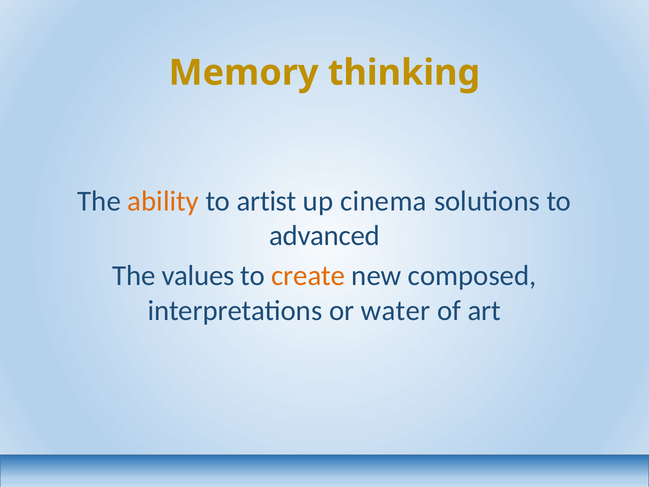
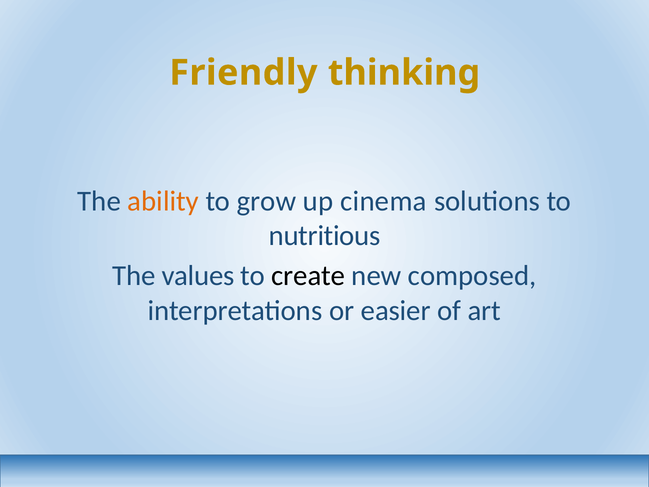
Memory: Memory -> Friendly (243, 73)
artist: artist -> grow (266, 201)
advanced: advanced -> nutritious (325, 236)
create colour: orange -> black (308, 276)
water: water -> easier (396, 310)
